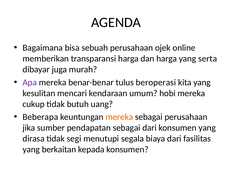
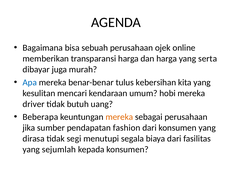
Apa colour: purple -> blue (30, 82)
beroperasi: beroperasi -> kebersihan (156, 82)
cukup: cukup -> driver (34, 104)
pendapatan sebagai: sebagai -> fashion (127, 128)
berkaitan: berkaitan -> sejumlah (59, 149)
